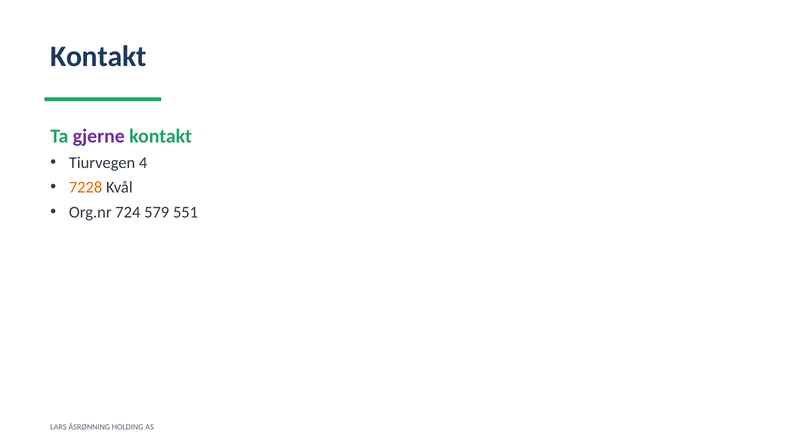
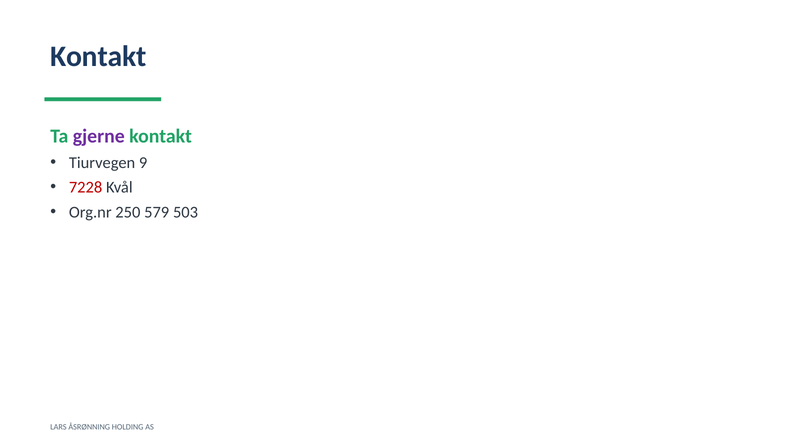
4: 4 -> 9 (143, 163)
7228 colour: orange -> red (86, 187)
724: 724 -> 250 (128, 212)
551: 551 -> 503 (186, 212)
